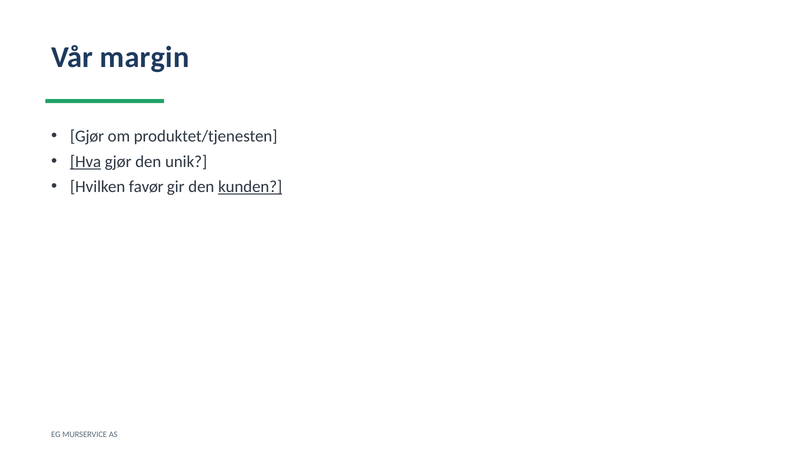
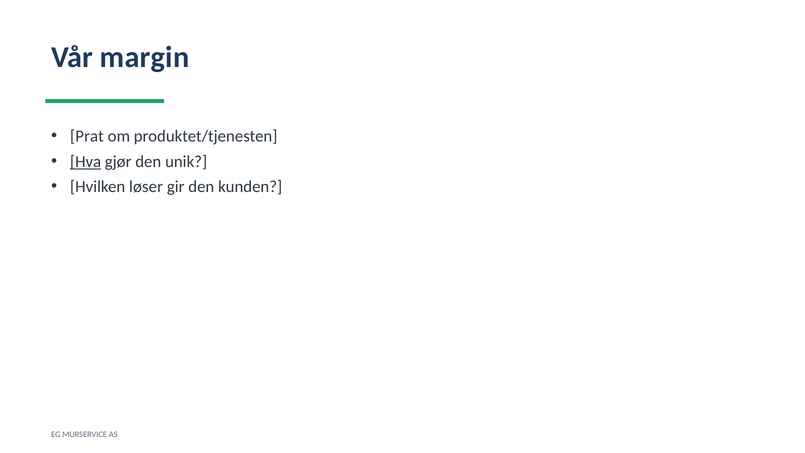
Gjør: Gjør -> Prat (87, 136)
favør: favør -> løser (146, 187)
kunden underline: present -> none (250, 187)
